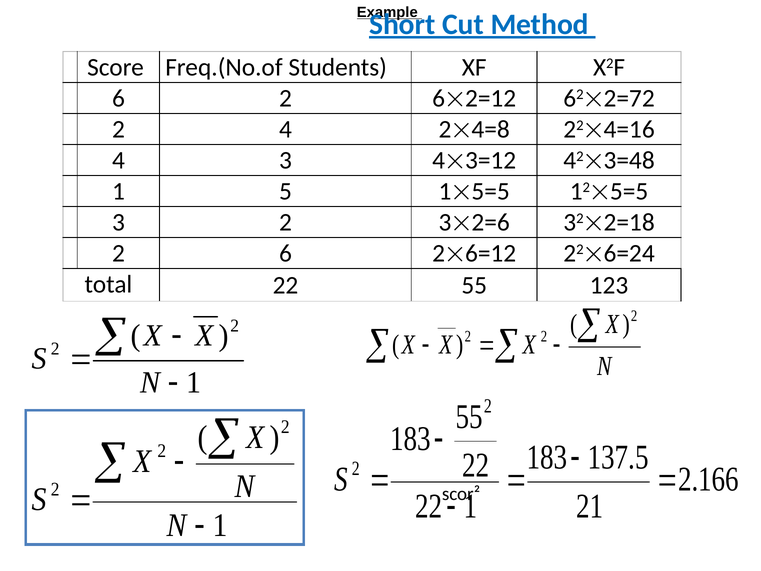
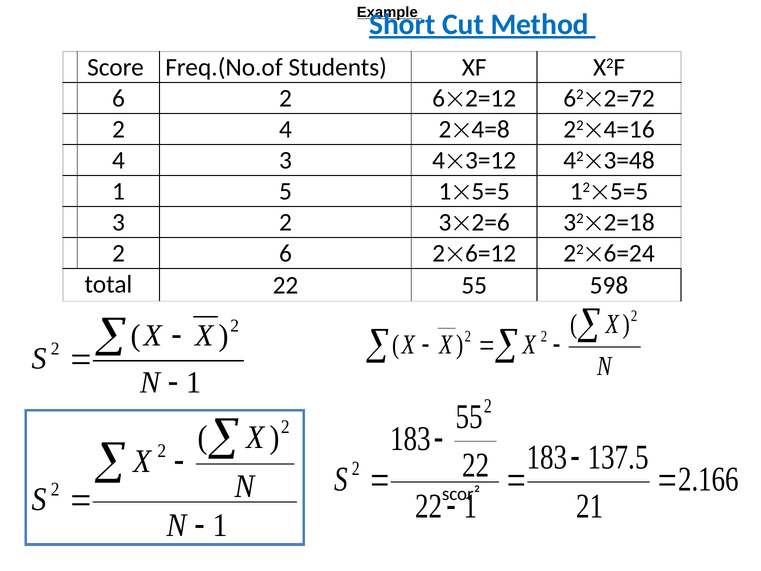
123: 123 -> 598 (609, 285)
